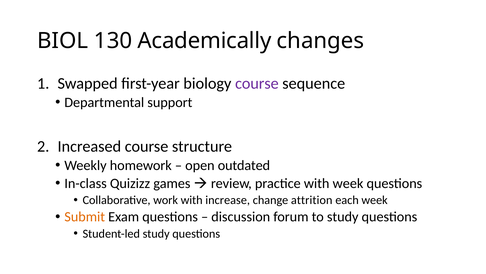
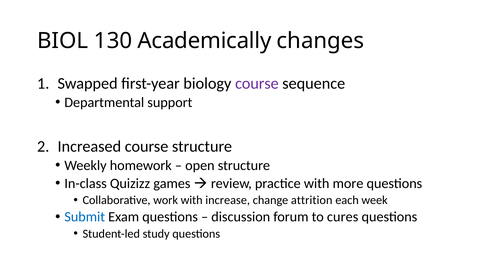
open outdated: outdated -> structure (244, 165)
with week: week -> more (348, 183)
Submit colour: orange -> blue (85, 216)
to study: study -> cures (343, 216)
